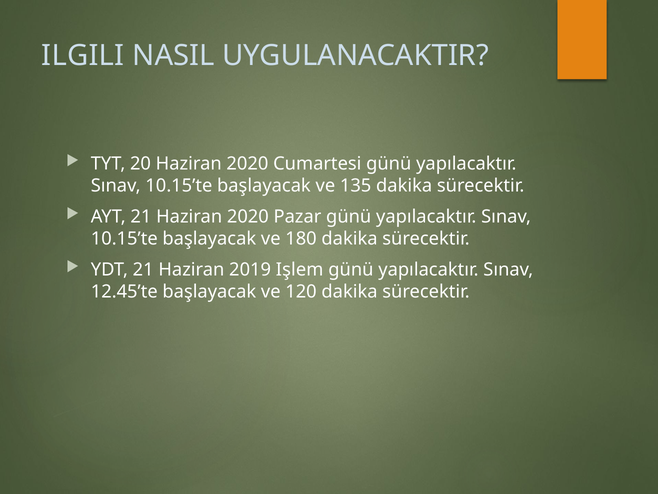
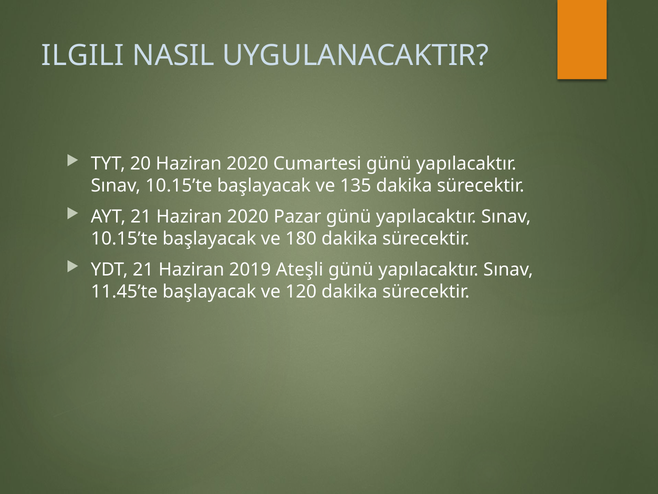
Işlem: Işlem -> Ateşli (300, 269)
12.45’te: 12.45’te -> 11.45’te (124, 291)
